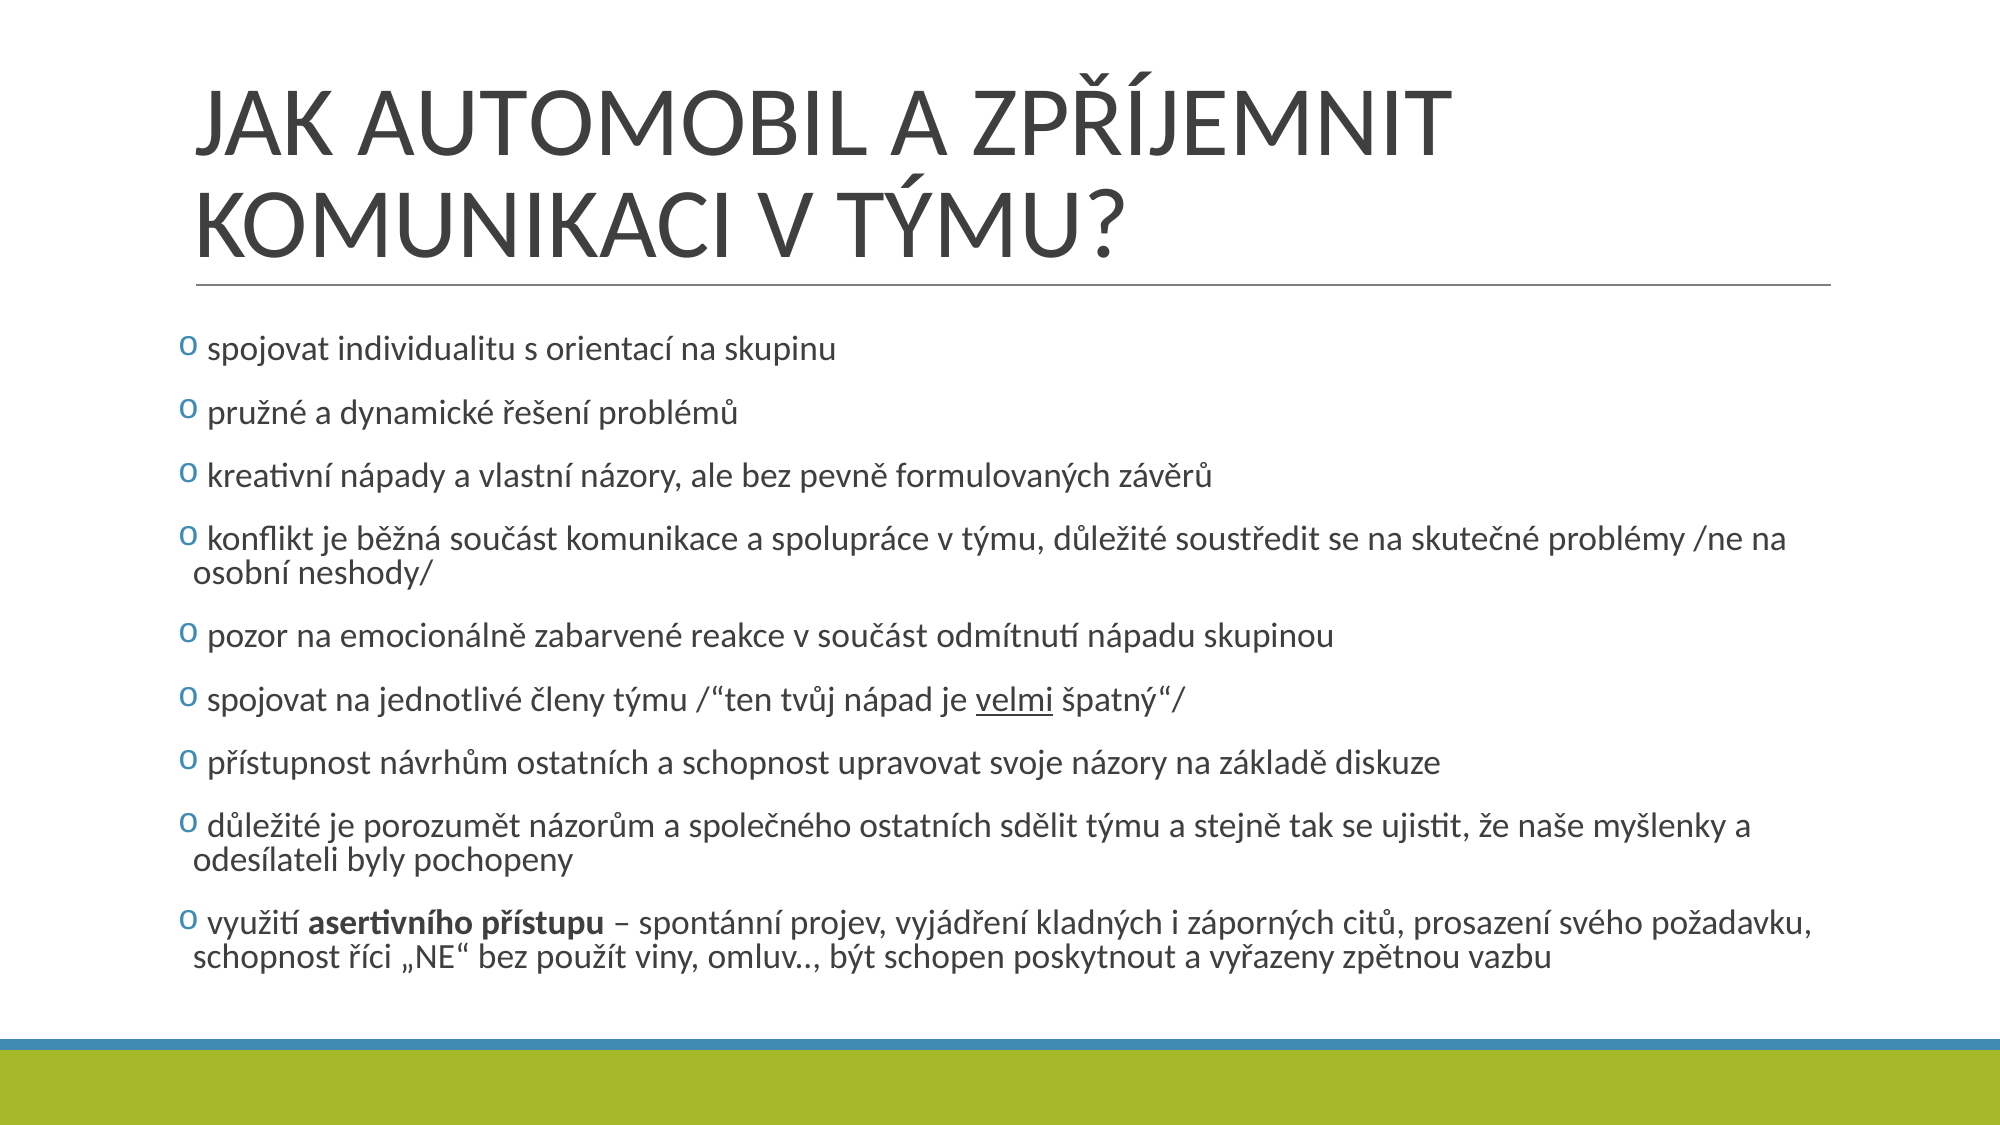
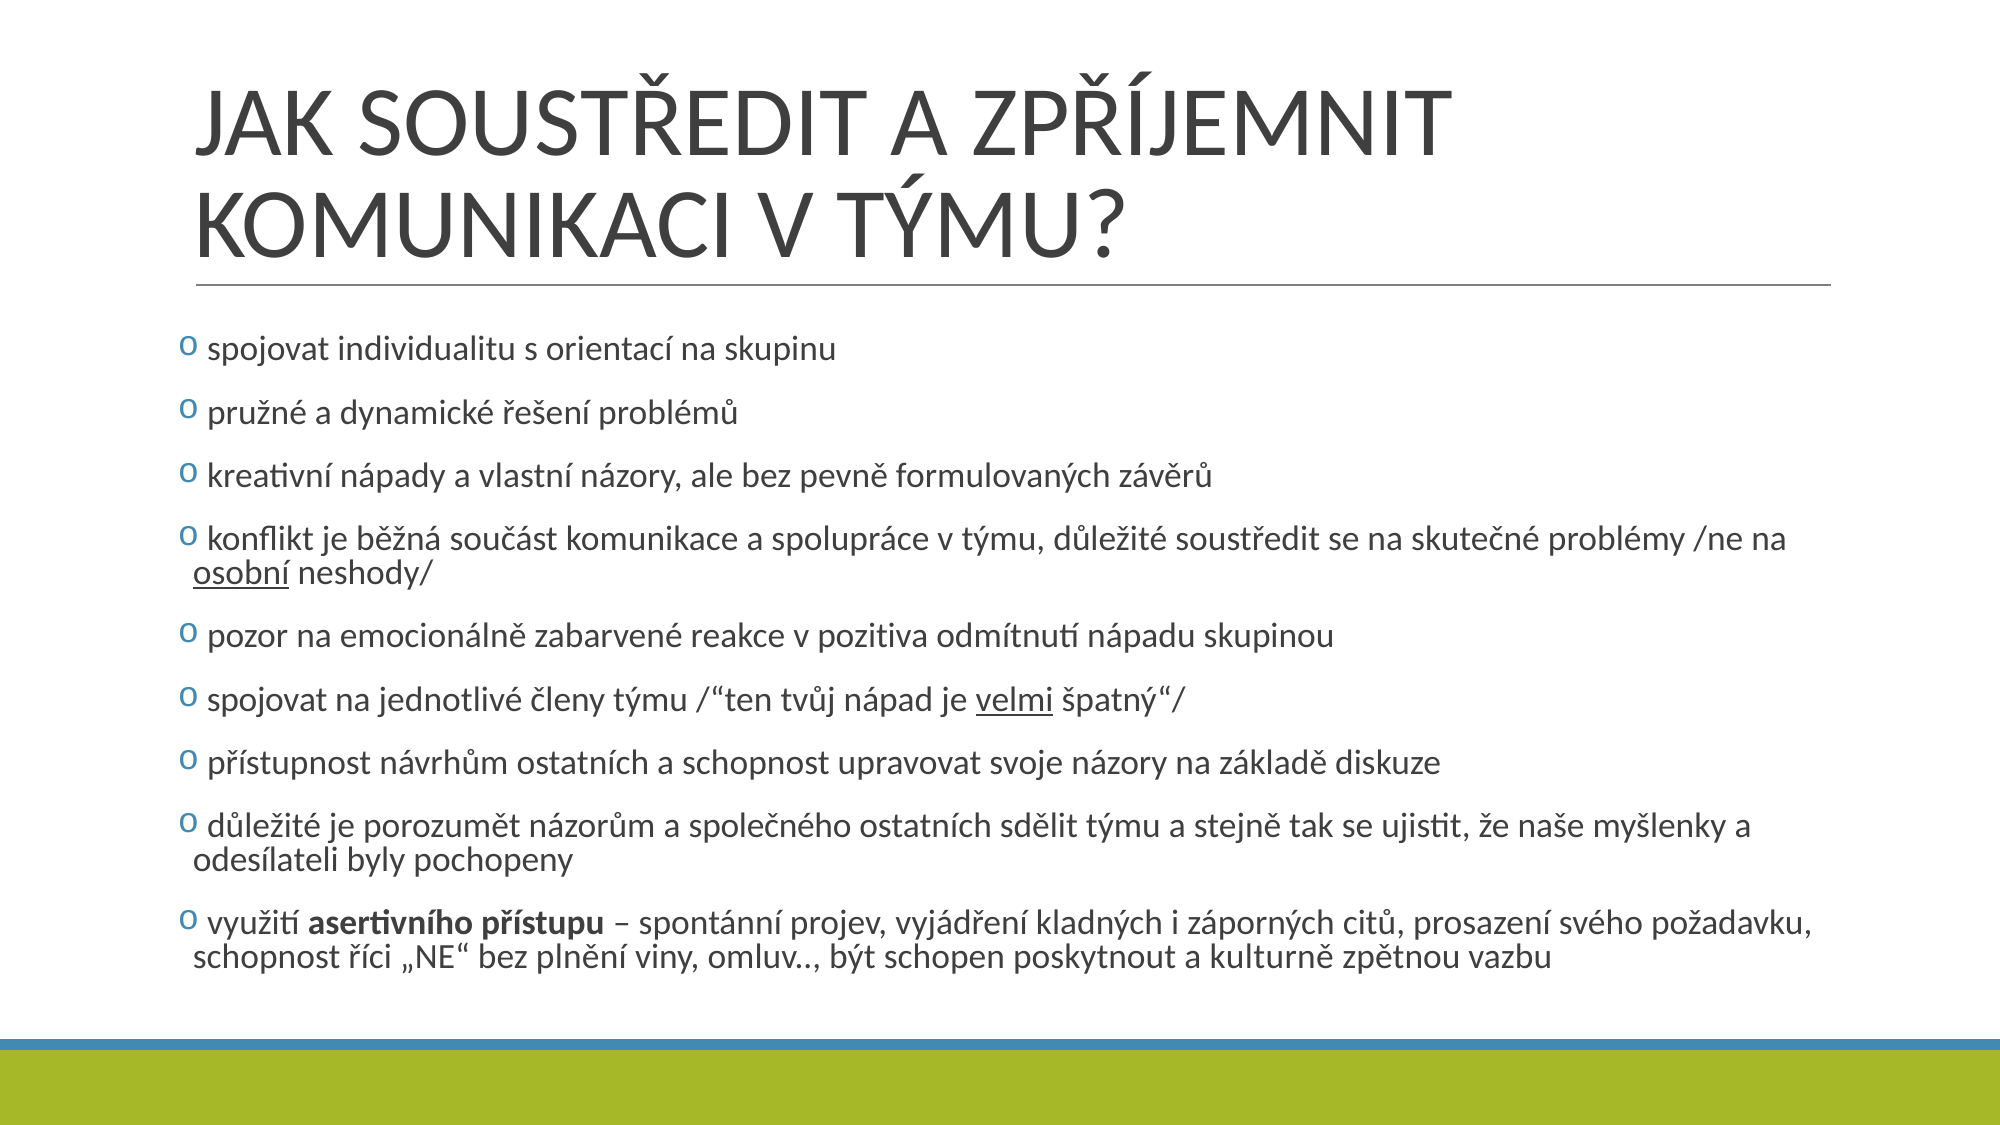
JAK AUTOMOBIL: AUTOMOBIL -> SOUSTŘEDIT (613, 122)
osobní underline: none -> present (241, 573)
v součást: součást -> pozitiva (873, 636)
použít: použít -> plnění (581, 957)
vyřazeny: vyřazeny -> kulturně (1272, 957)
